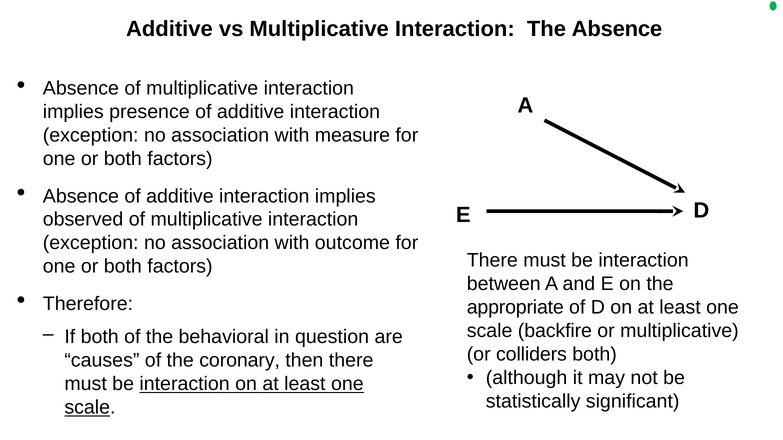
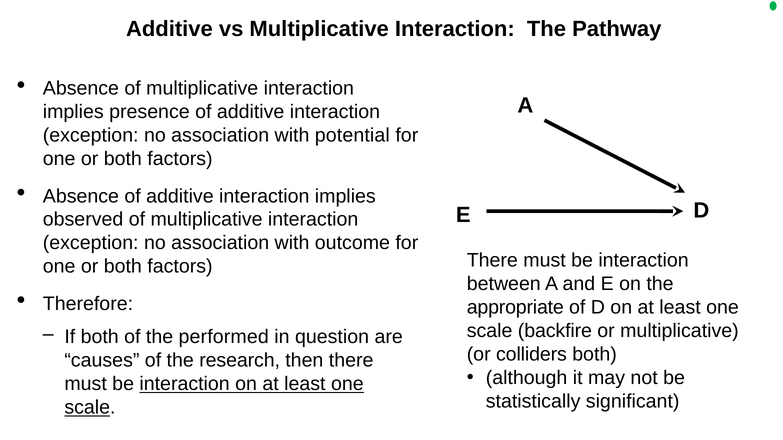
The Absence: Absence -> Pathway (617, 29)
measure: measure -> potential (352, 136)
behavioral: behavioral -> performed (224, 337)
coronary: coronary -> research (240, 361)
